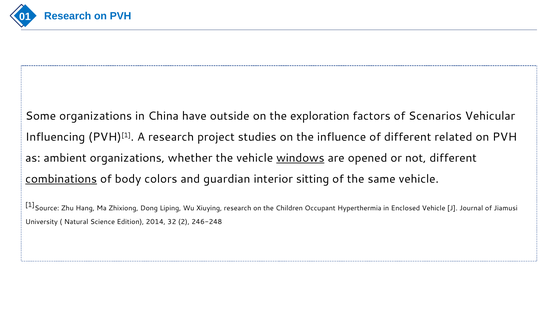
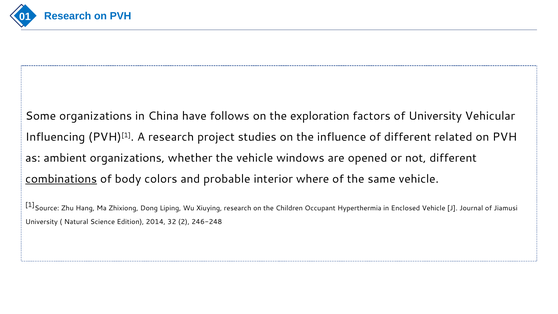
outside: outside -> follows (230, 116)
of Scenarios: Scenarios -> University (435, 116)
windows underline: present -> none (300, 158)
guardian: guardian -> probable (227, 179)
sitting: sitting -> where (313, 179)
